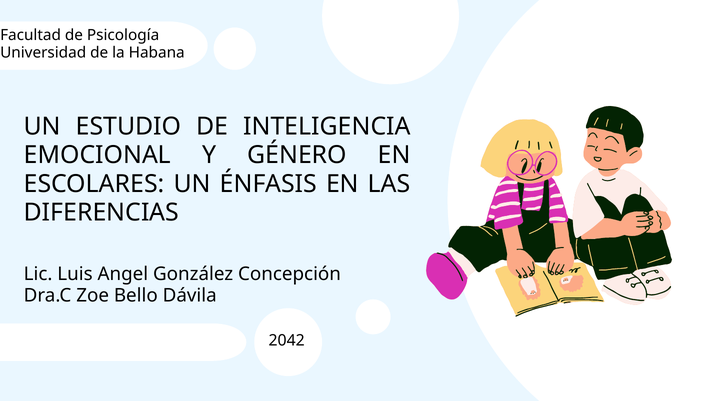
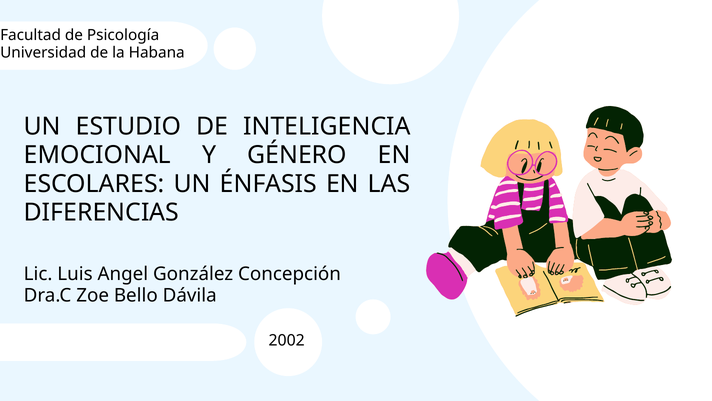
2042: 2042 -> 2002 (287, 340)
